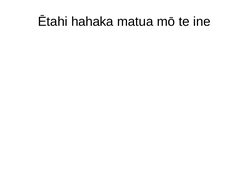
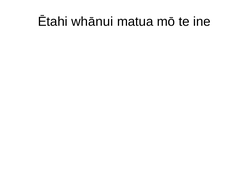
hahaka: hahaka -> whānui (92, 22)
